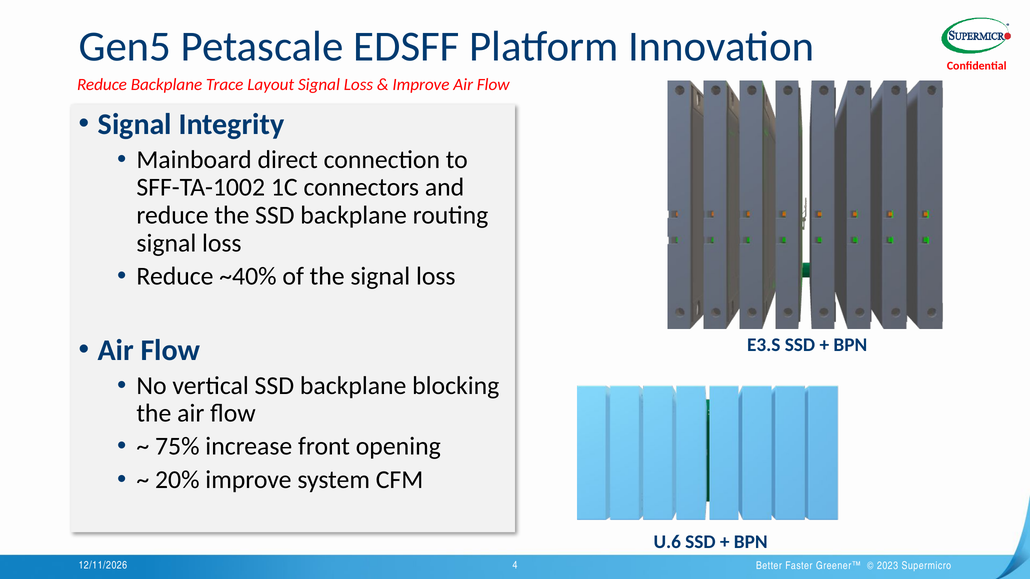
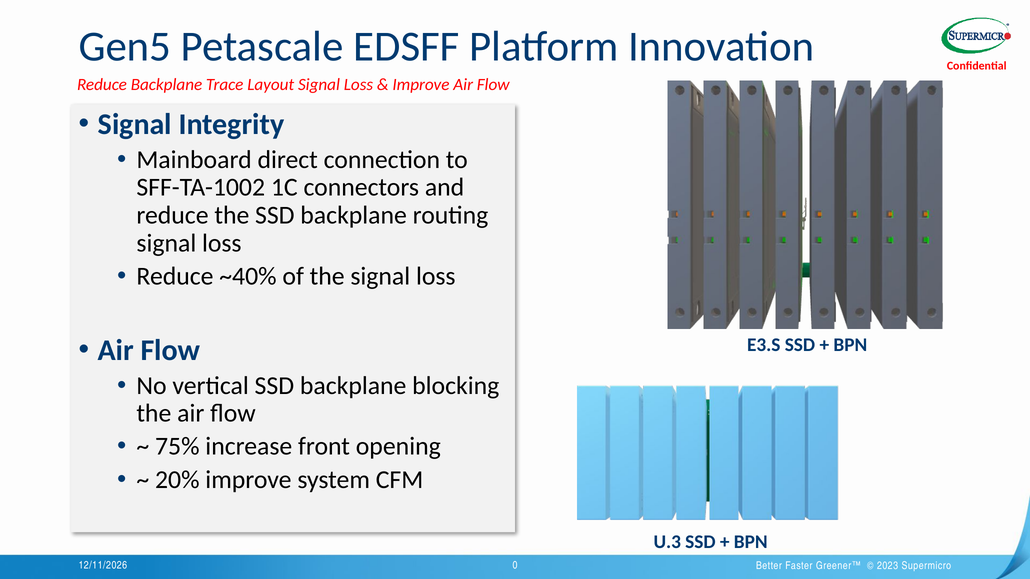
U.6: U.6 -> U.3 (667, 542)
4: 4 -> 0 (515, 565)
